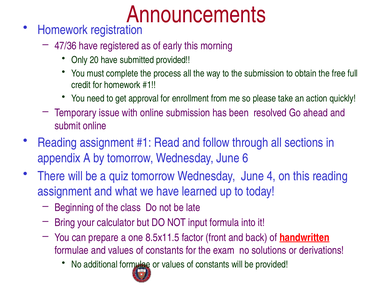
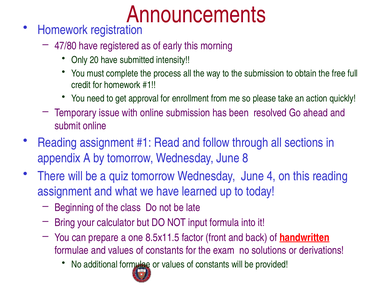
47/36: 47/36 -> 47/80 (66, 46)
submitted provided: provided -> intensity (173, 60)
6: 6 -> 8 (245, 158)
